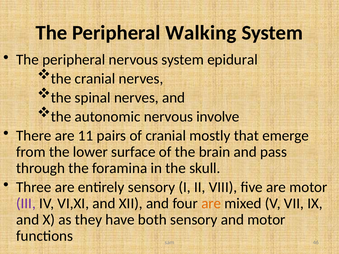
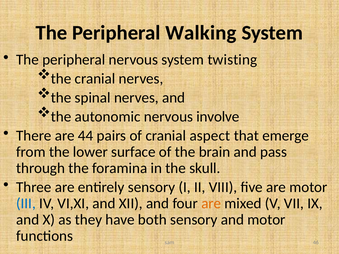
epidural: epidural -> twisting (232, 60)
11: 11 -> 44 (86, 136)
mostly: mostly -> aspect (210, 136)
III colour: purple -> blue (26, 204)
